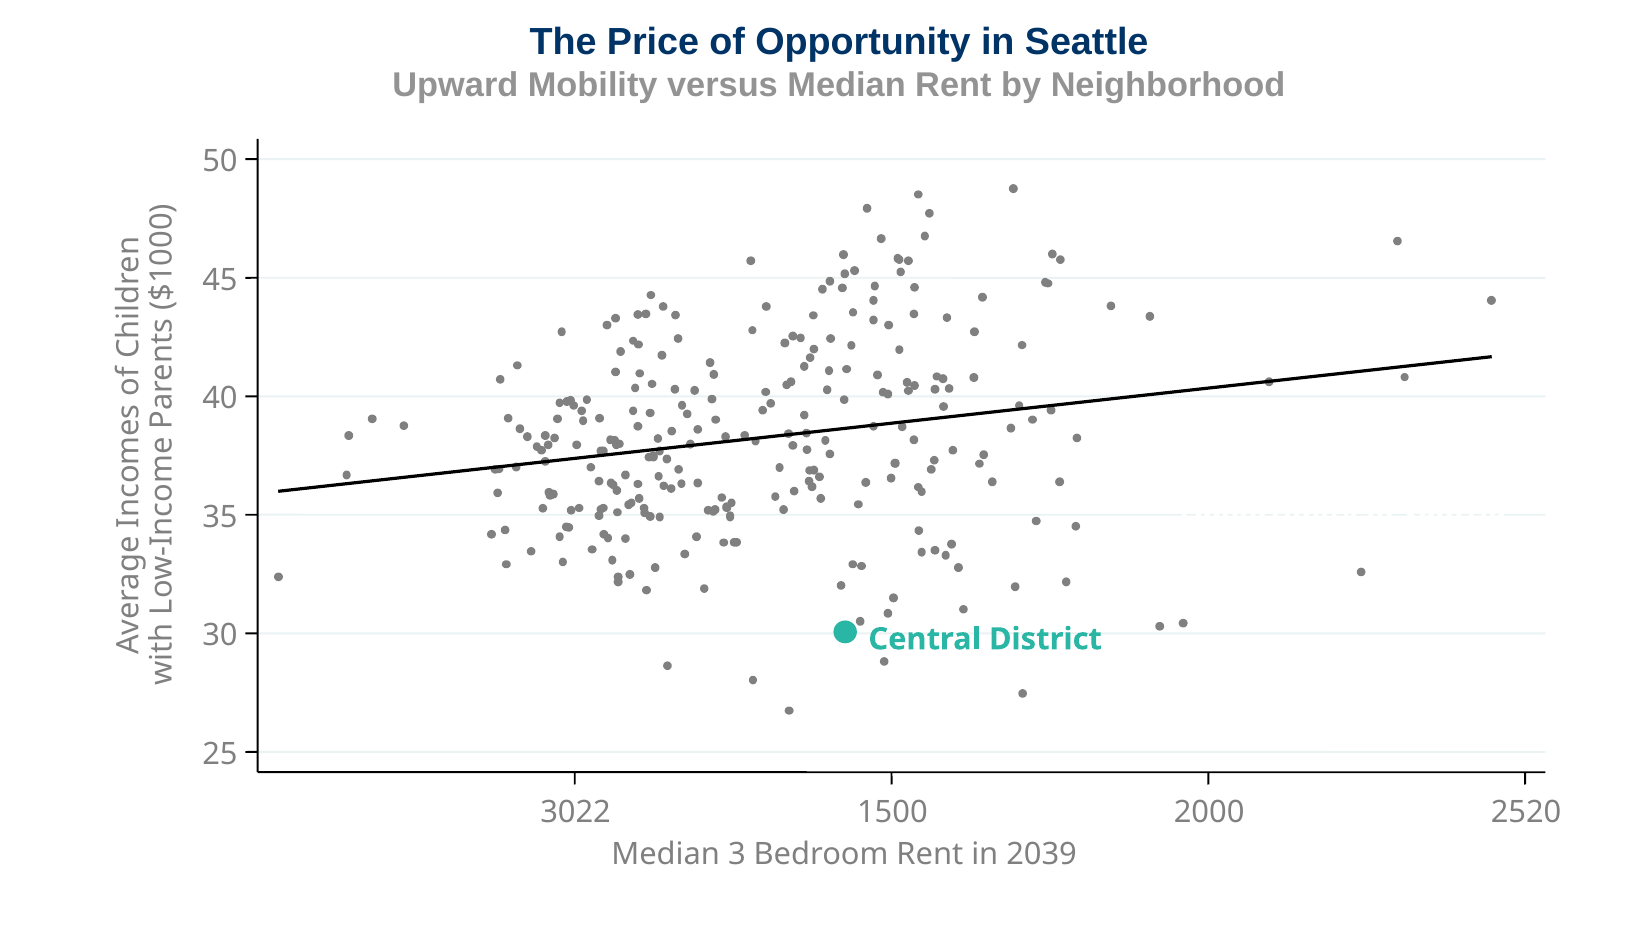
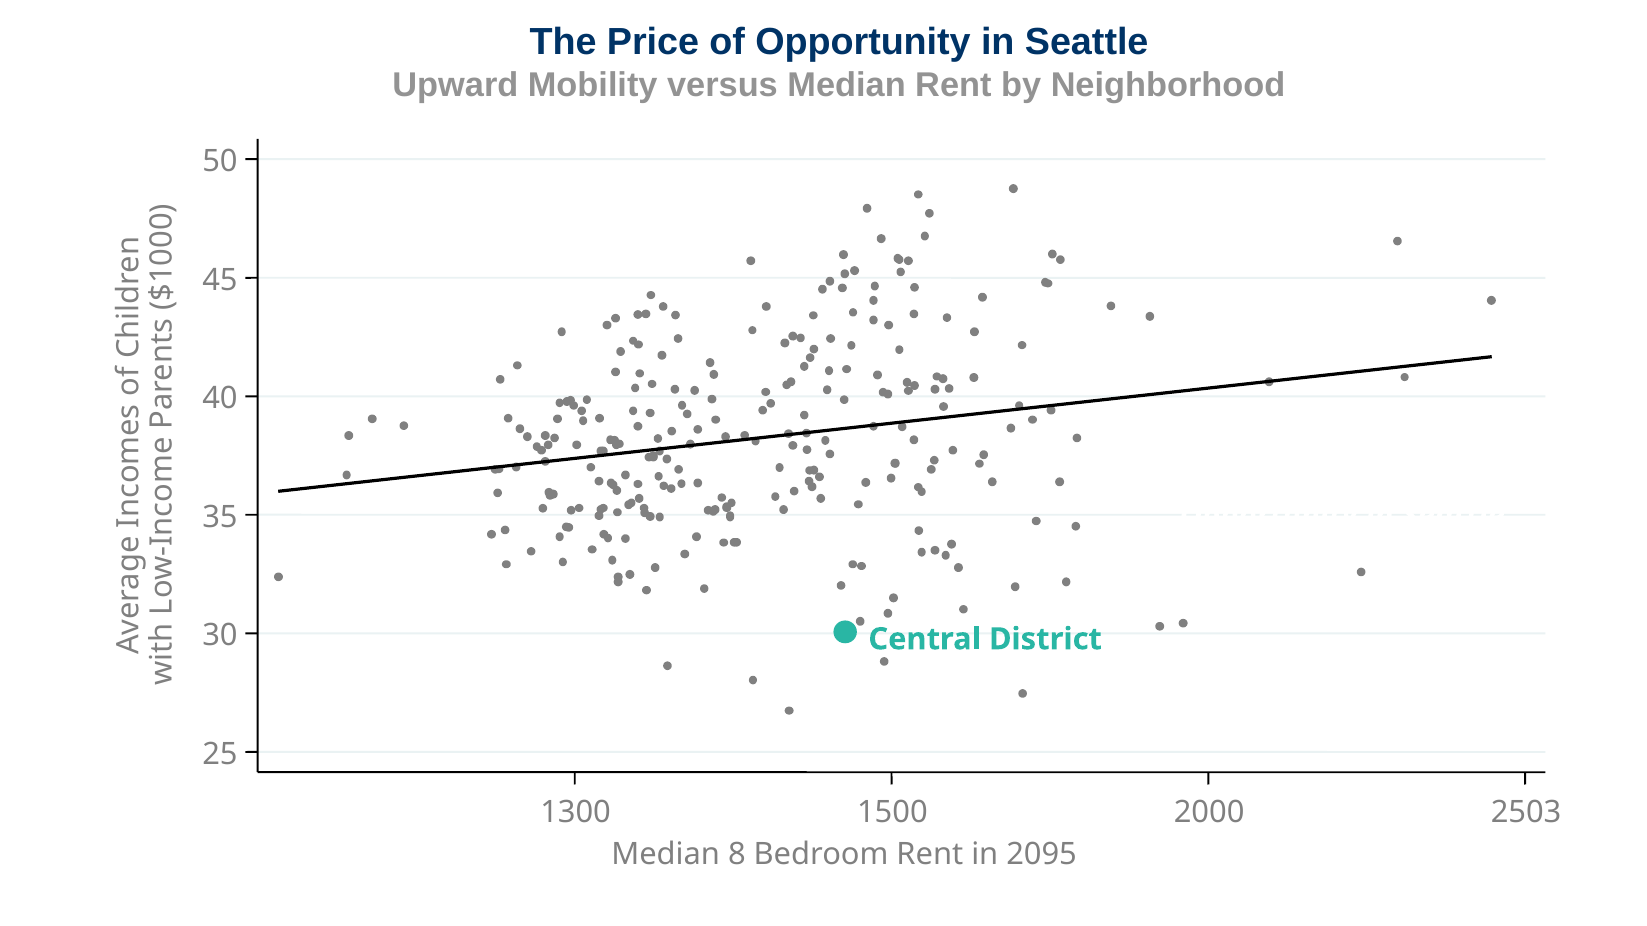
3022: 3022 -> 1300 (576, 812)
2520: 2520 -> 2503 (1526, 812)
3: 3 -> 8 (737, 855)
2039: 2039 -> 2095 (1042, 855)
